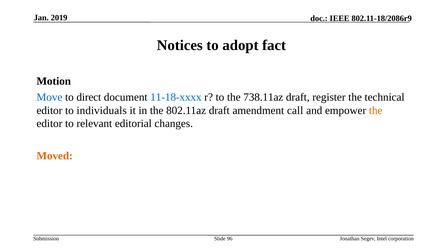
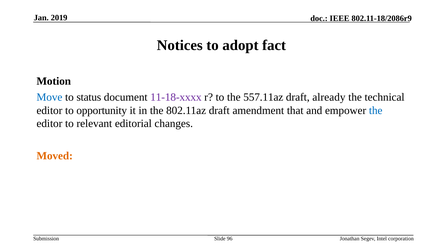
direct: direct -> status (89, 97)
11-18-xxxx colour: blue -> purple (176, 97)
738.11az: 738.11az -> 557.11az (263, 97)
register: register -> already (329, 97)
individuals: individuals -> opportunity (102, 110)
call: call -> that (295, 110)
the colour: orange -> blue (376, 110)
